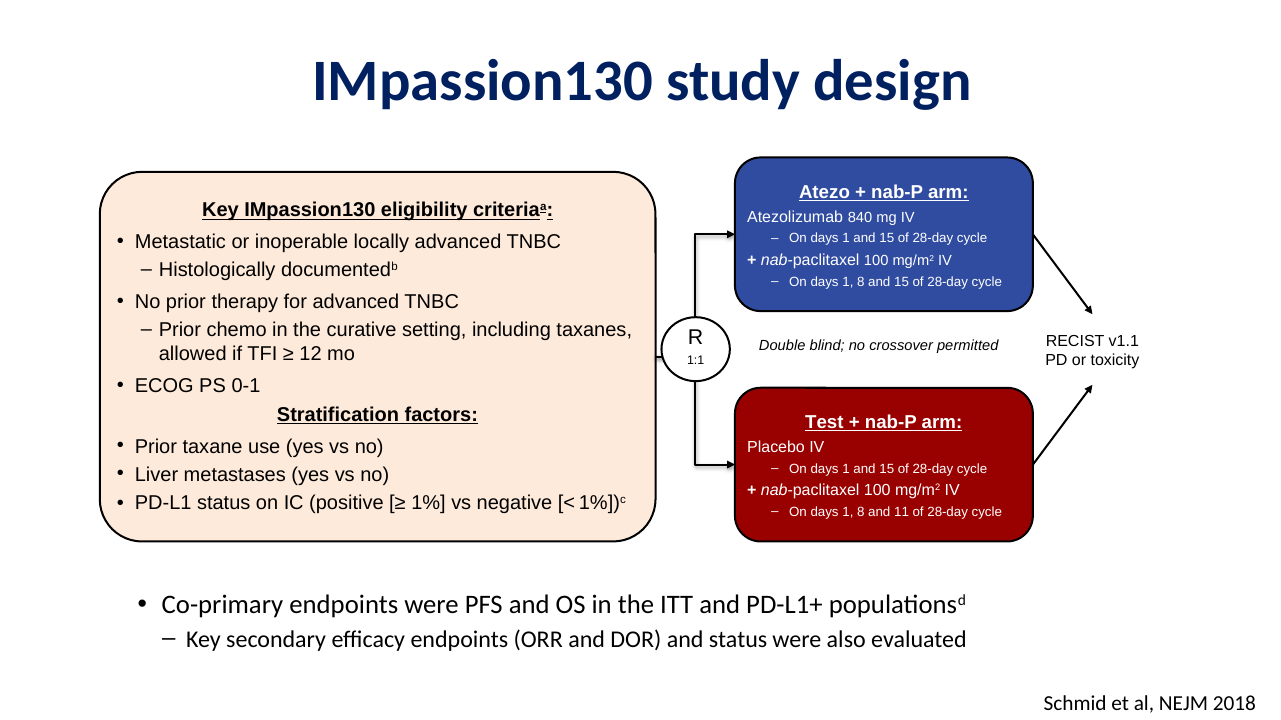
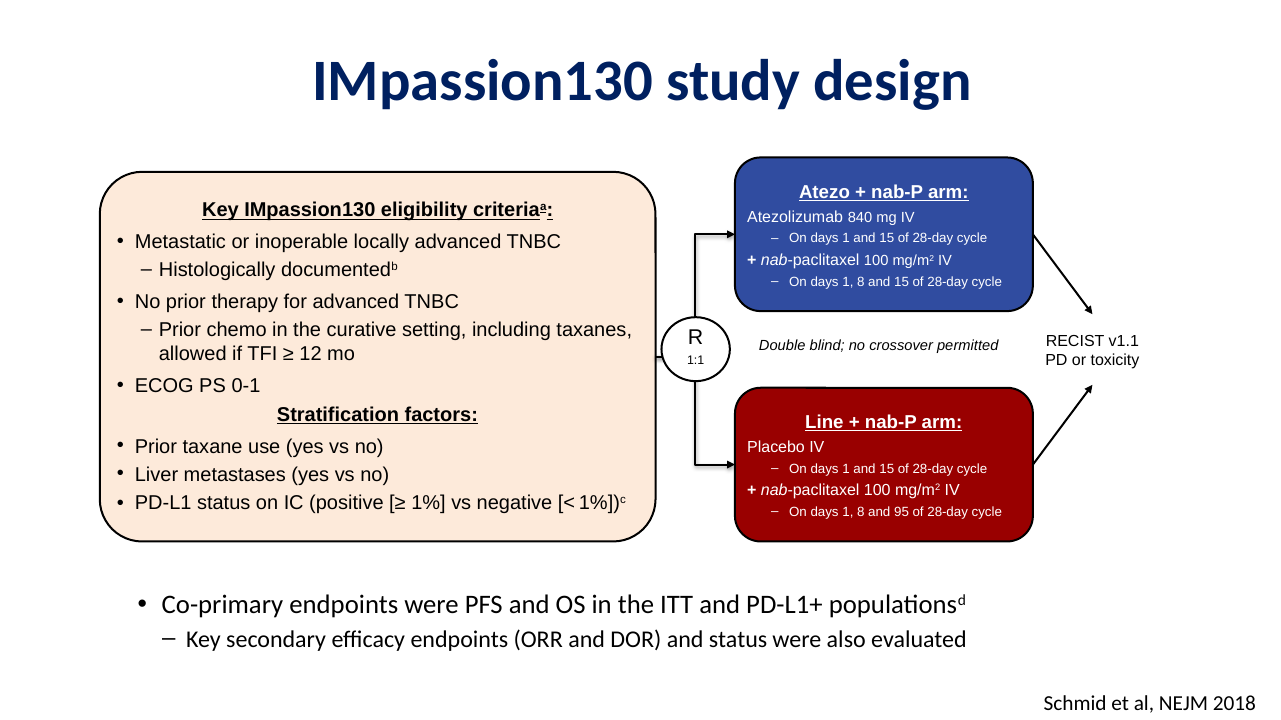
Test: Test -> Line (824, 423)
11: 11 -> 95 (902, 512)
